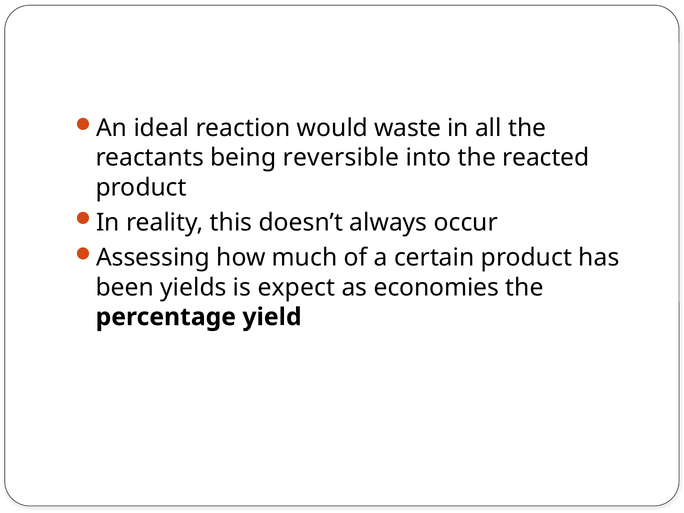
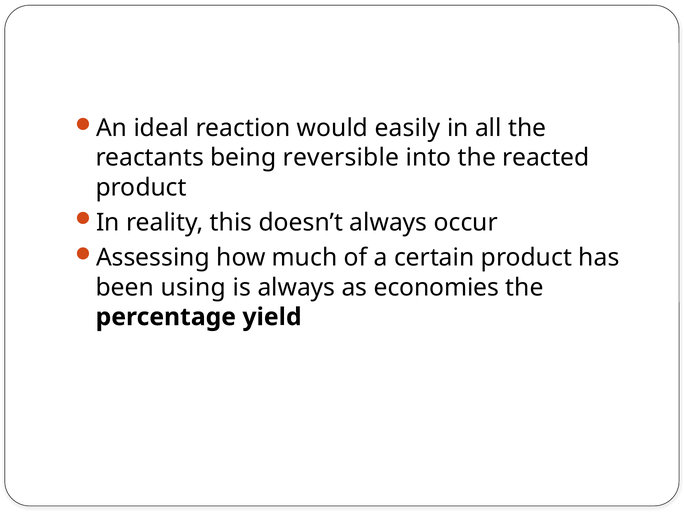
waste: waste -> easily (408, 128)
yields: yields -> using (193, 287)
is expect: expect -> always (296, 287)
